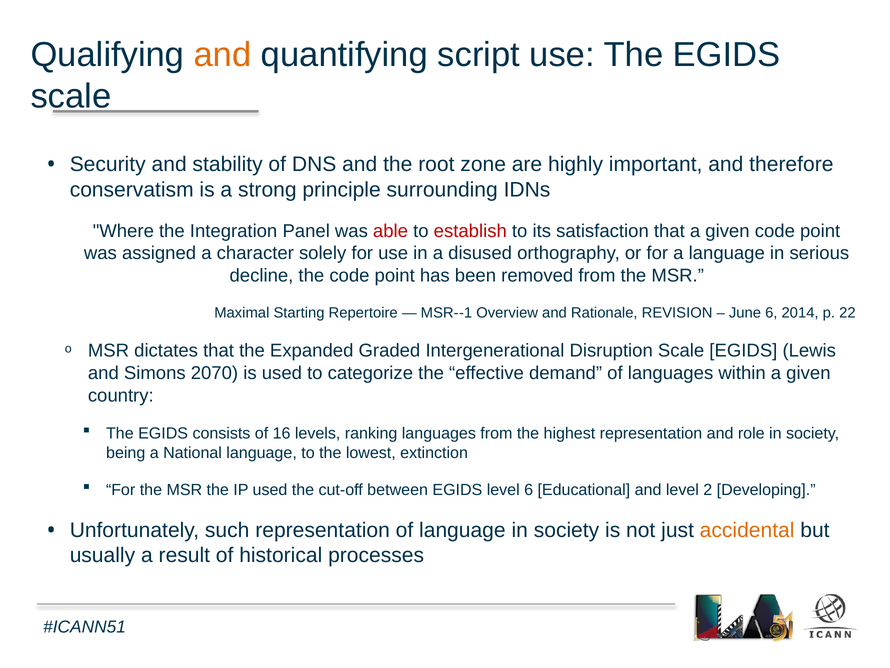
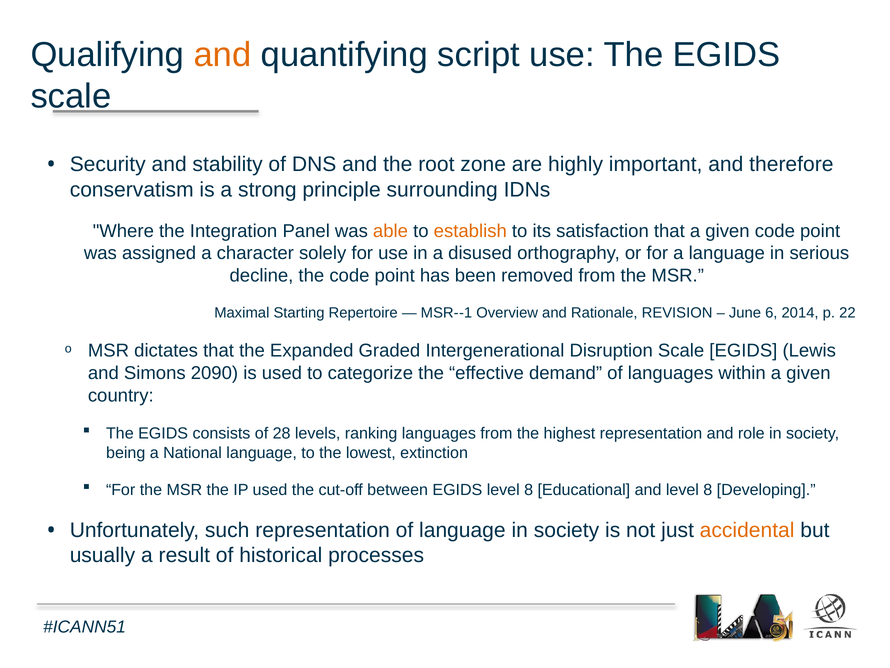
able colour: red -> orange (391, 231)
establish colour: red -> orange (470, 231)
2070: 2070 -> 2090 (214, 373)
16: 16 -> 28 (282, 433)
EGIDS level 6: 6 -> 8 (529, 490)
and level 2: 2 -> 8 (708, 490)
